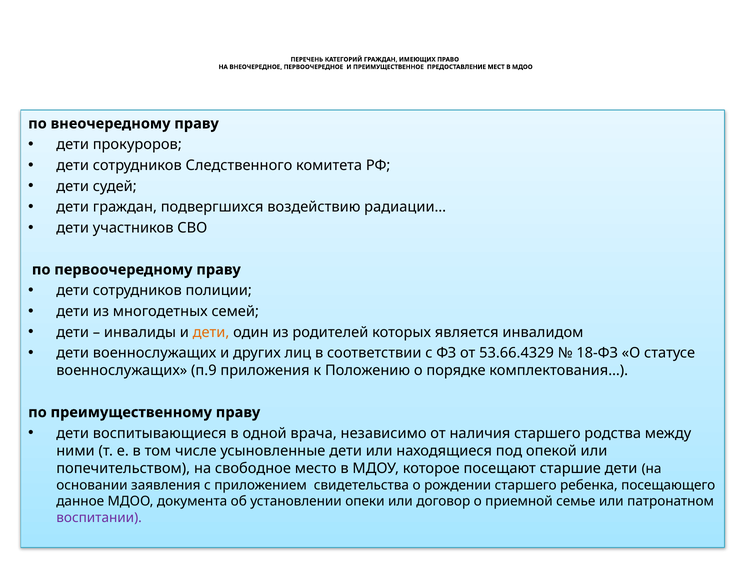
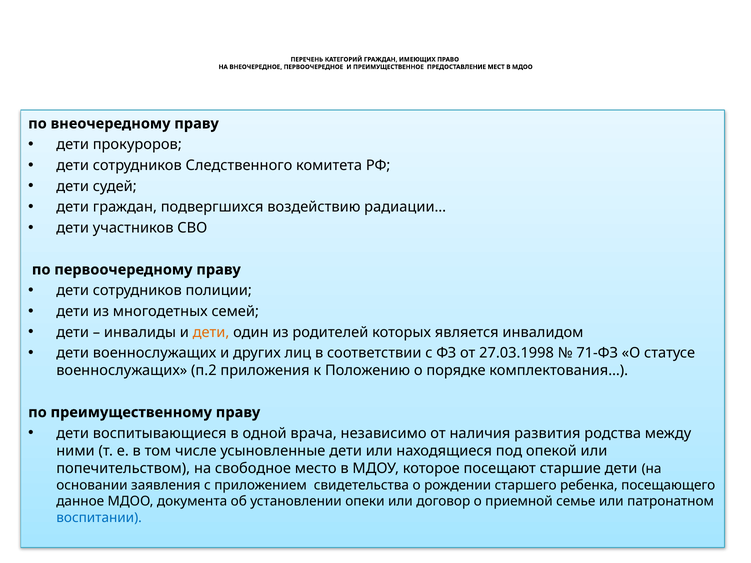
53.66.4329: 53.66.4329 -> 27.03.1998 (517, 353)
18-ФЗ: 18-ФЗ -> 71-ФЗ (597, 353)
п.9: п.9 -> п.2 (204, 371)
наличия старшего: старшего -> развития (547, 433)
воспитании colour: purple -> blue (99, 518)
